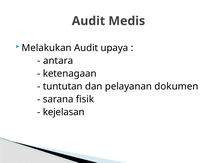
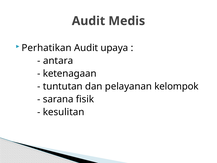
Melakukan: Melakukan -> Perhatikan (47, 48)
dokumen: dokumen -> kelompok (176, 86)
kejelasan: kejelasan -> kesulitan (64, 112)
